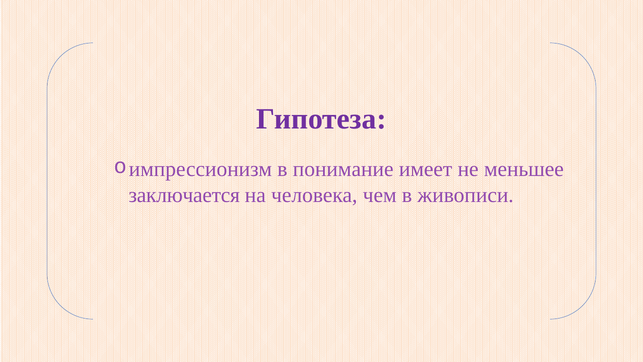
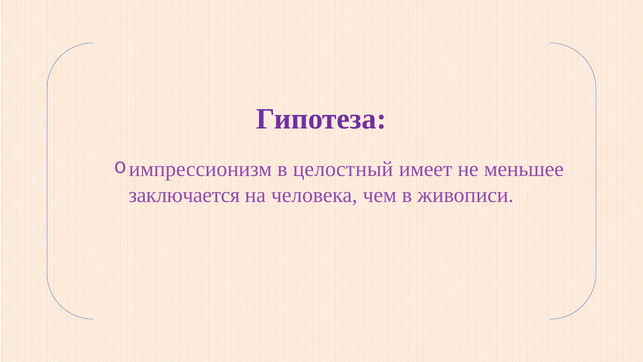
понимание: понимание -> целостный (343, 169)
